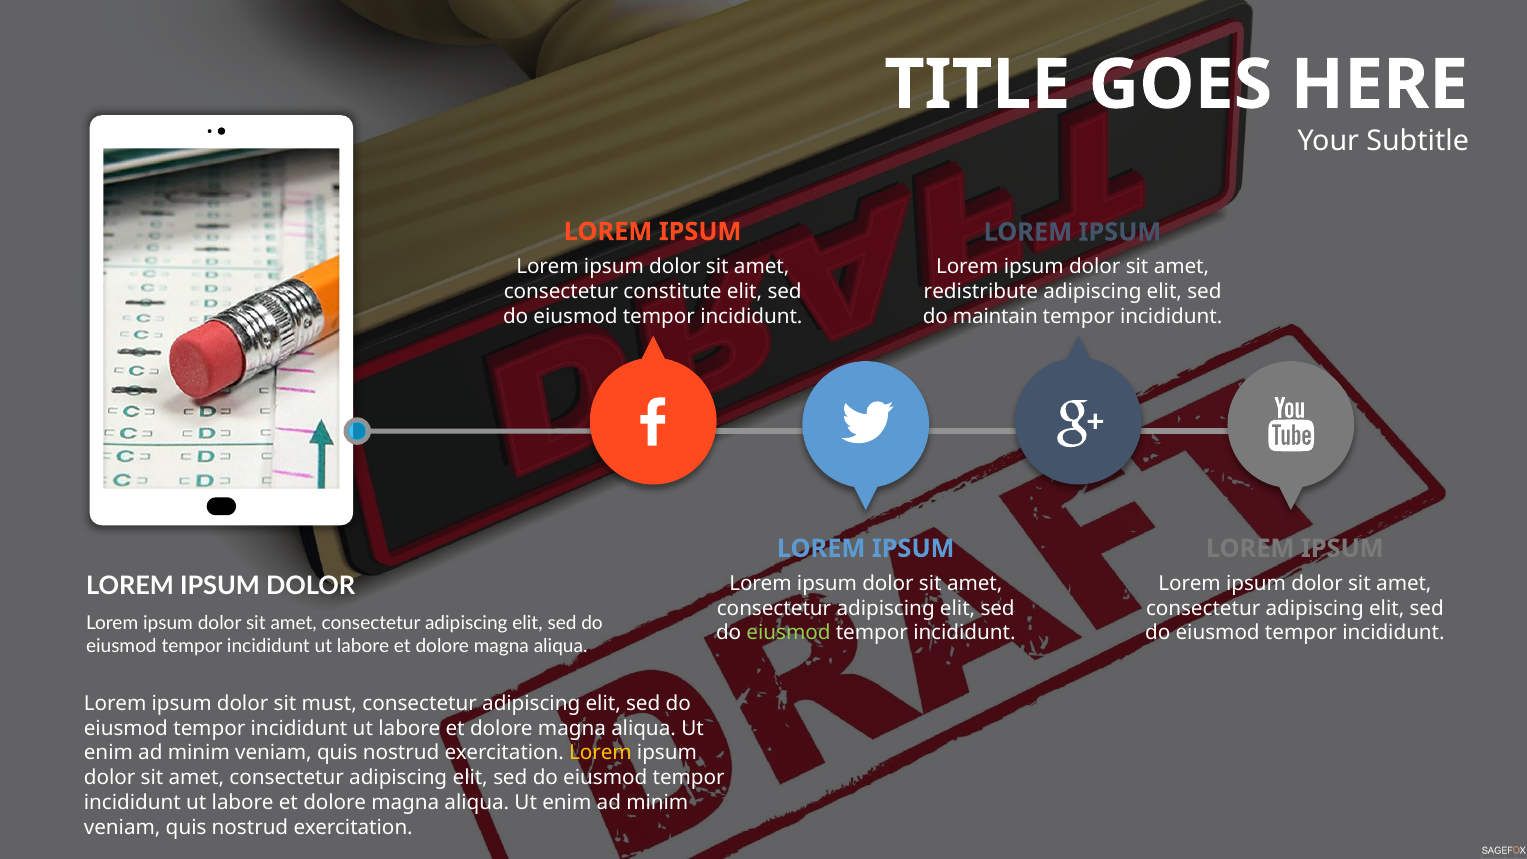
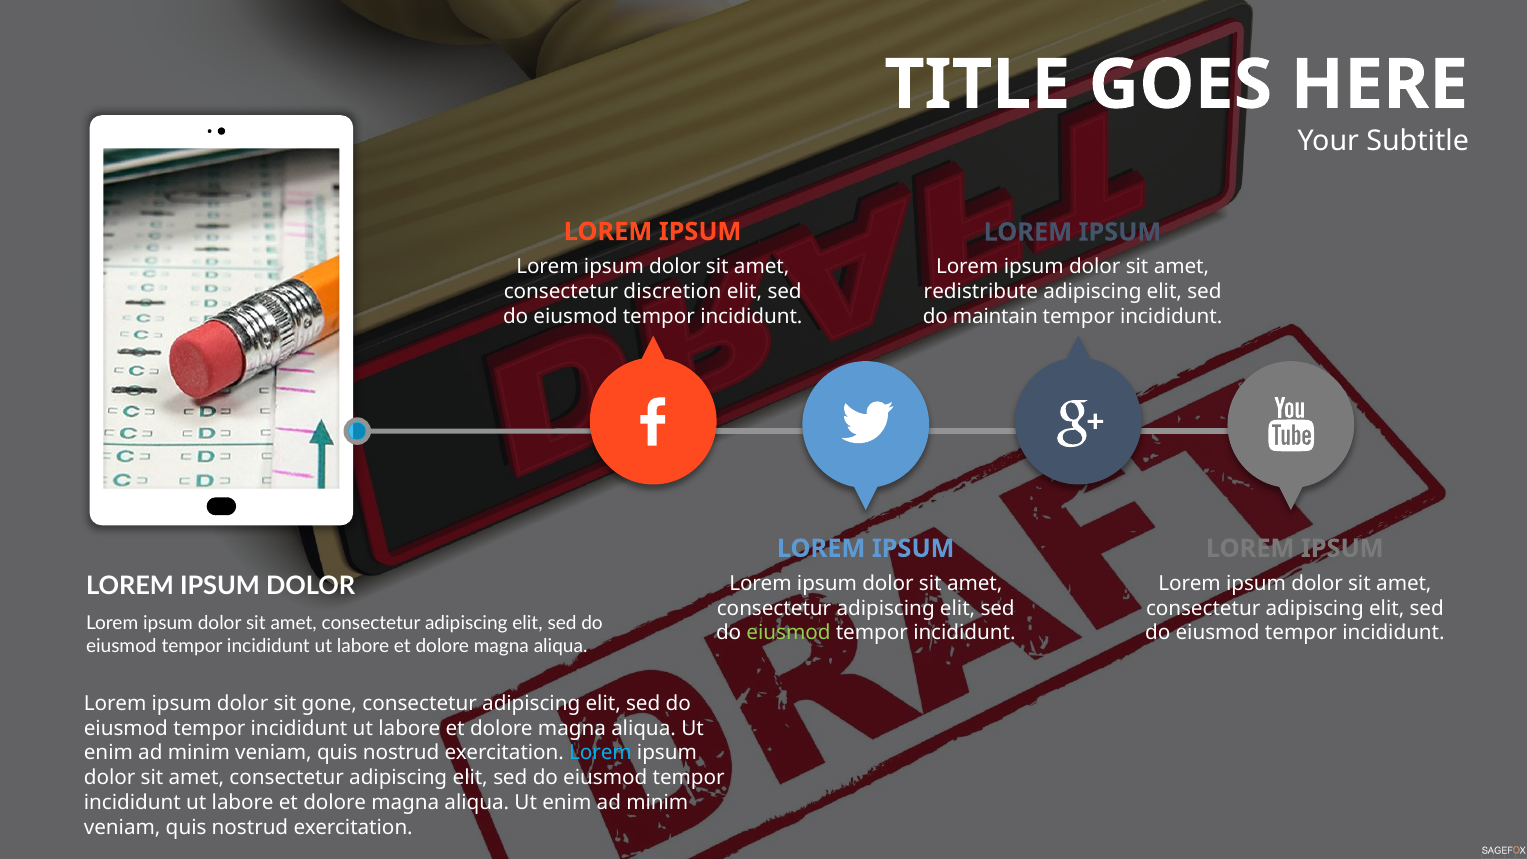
constitute: constitute -> discretion (672, 291)
must: must -> gone (329, 703)
Lorem colour: yellow -> light blue (600, 753)
